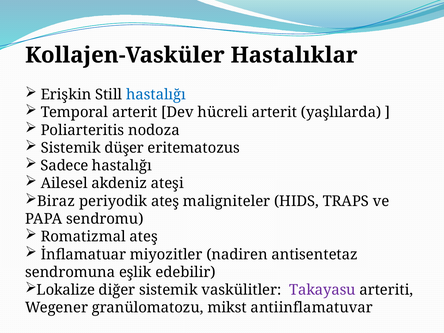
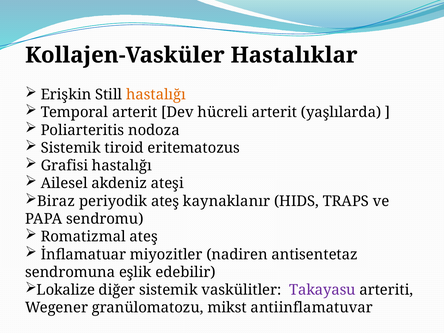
hastalığı colour: blue -> orange (156, 95)
düşer: düşer -> tiroid (124, 148)
Sadece: Sadece -> Grafisi (64, 166)
maligniteler: maligniteler -> kaynaklanır (227, 201)
